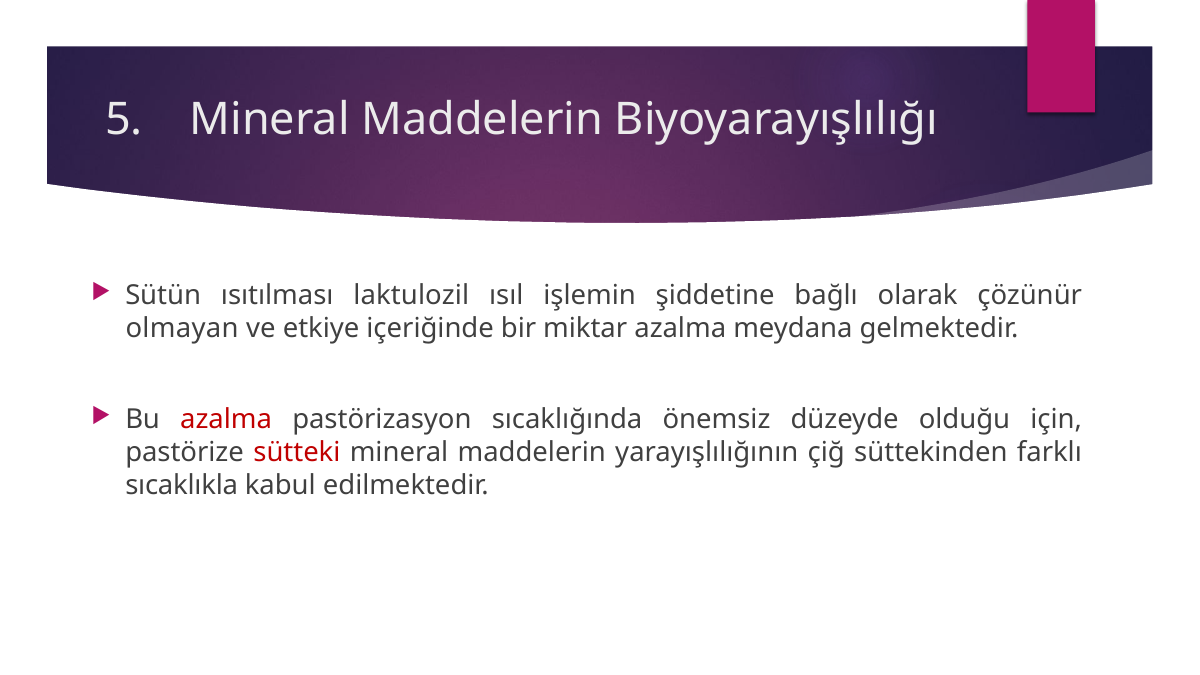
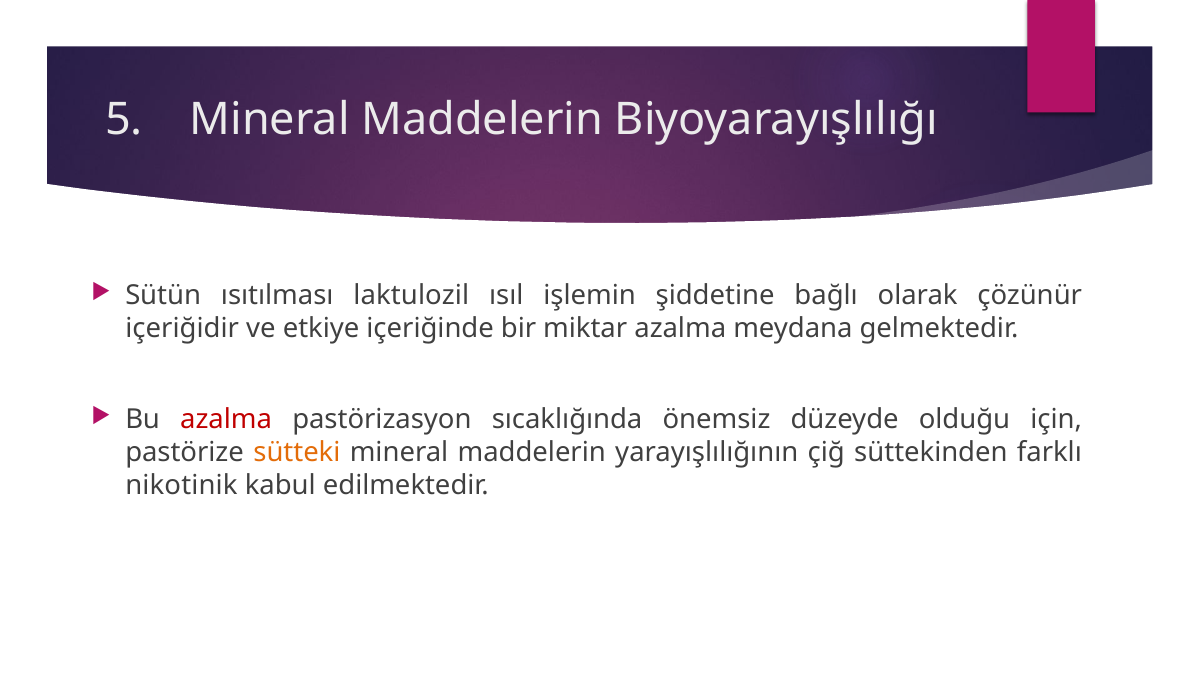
olmayan: olmayan -> içeriğidir (182, 329)
sütteki colour: red -> orange (297, 453)
sıcaklıkla: sıcaklıkla -> nikotinik (181, 486)
